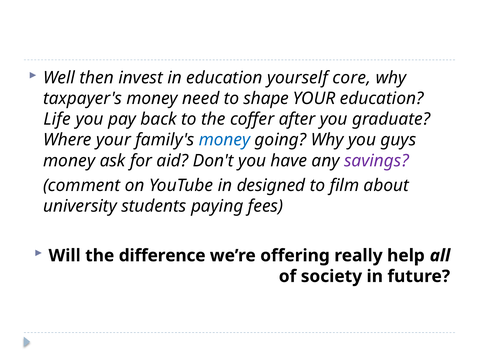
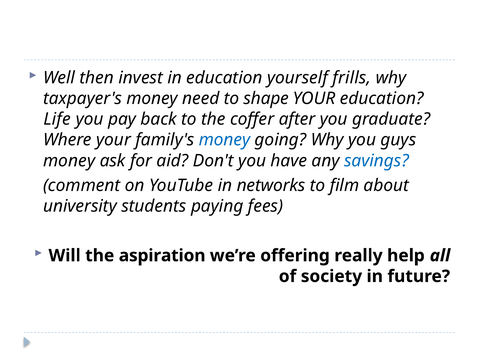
core: core -> frills (352, 78)
savings colour: purple -> blue (376, 161)
designed: designed -> networks (271, 186)
difference: difference -> aspiration (162, 256)
